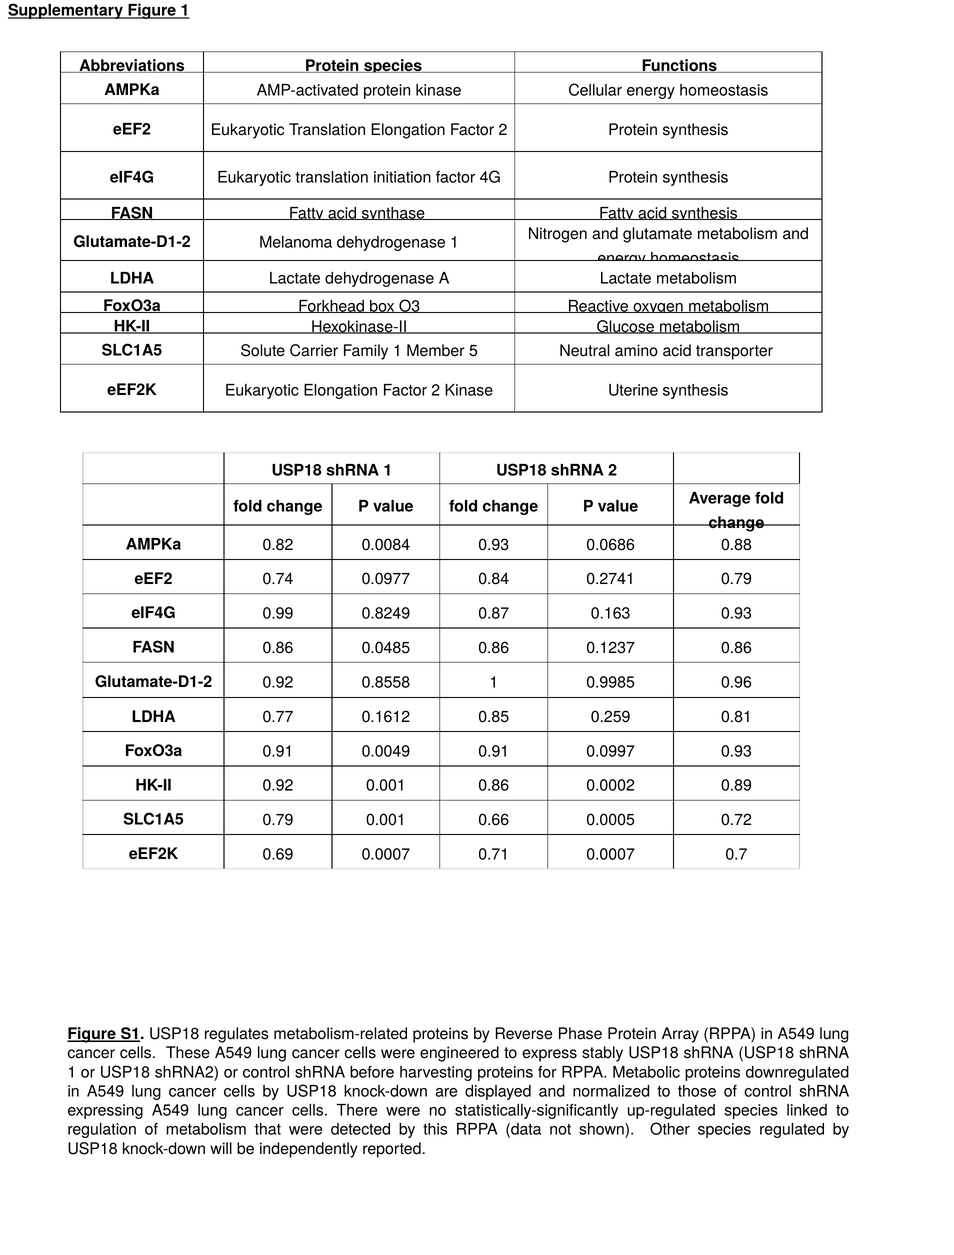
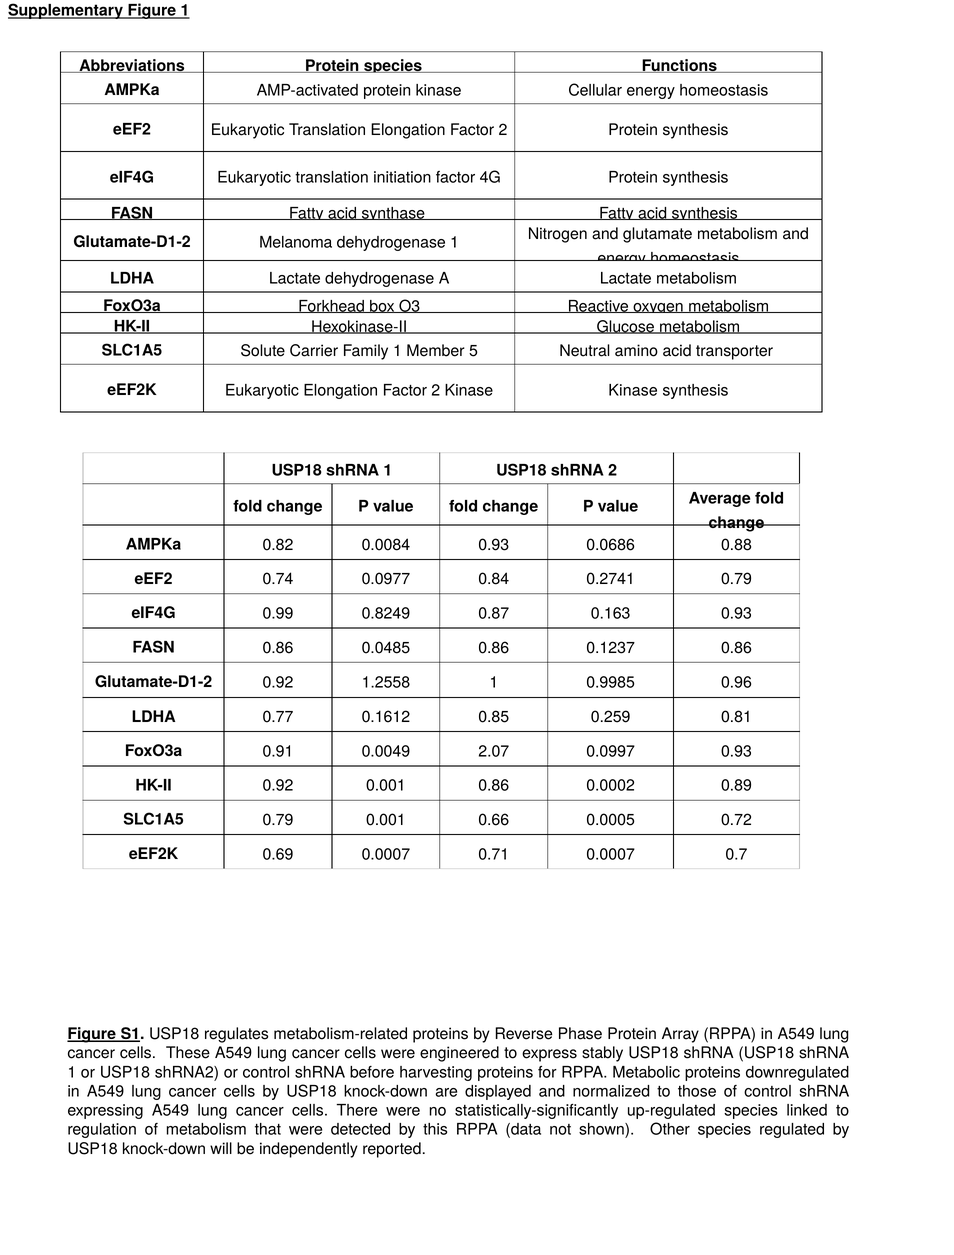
Kinase Uterine: Uterine -> Kinase (633, 391)
0.8558: 0.8558 -> 1.2558 (386, 683)
0.0049 0.91: 0.91 -> 2.07 (494, 752)
